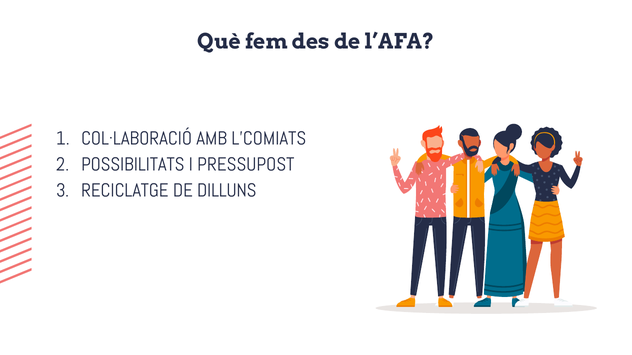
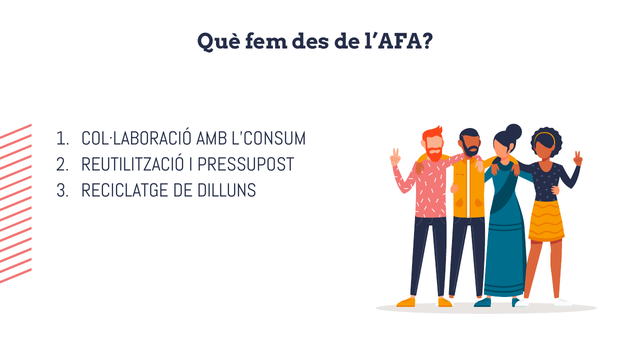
L’COMIATS: L’COMIATS -> L’CONSUM (269, 139)
POSSIBILITATS: POSSIBILITATS -> REUTILITZACIÓ (133, 165)
